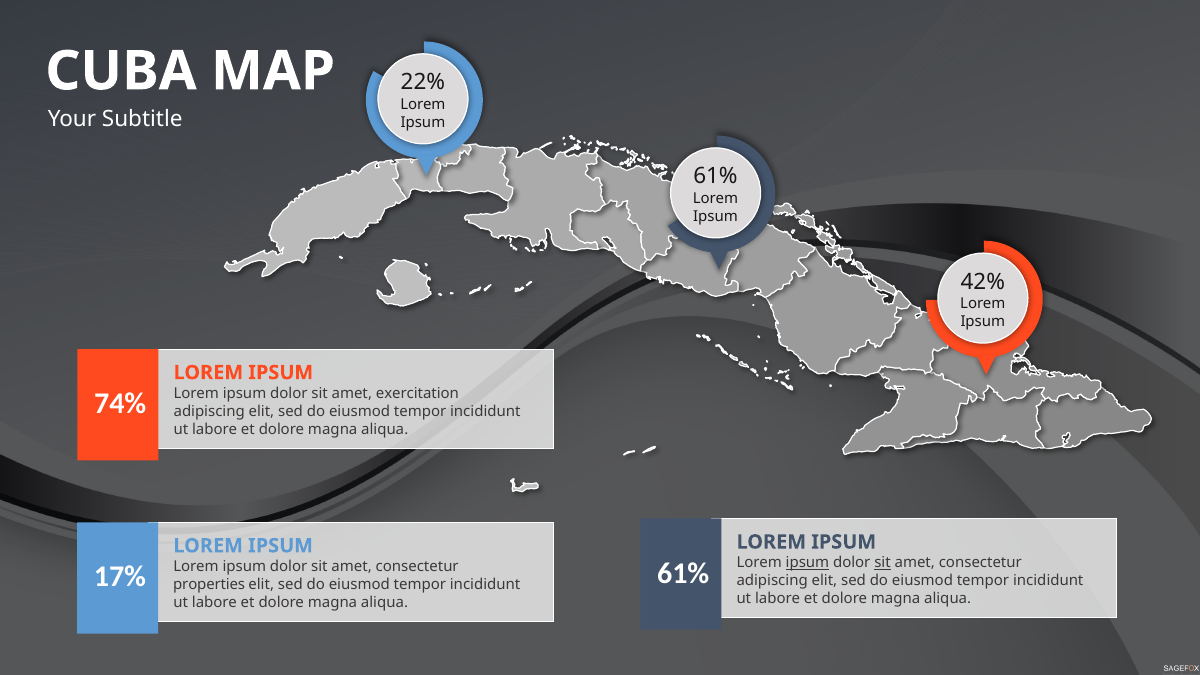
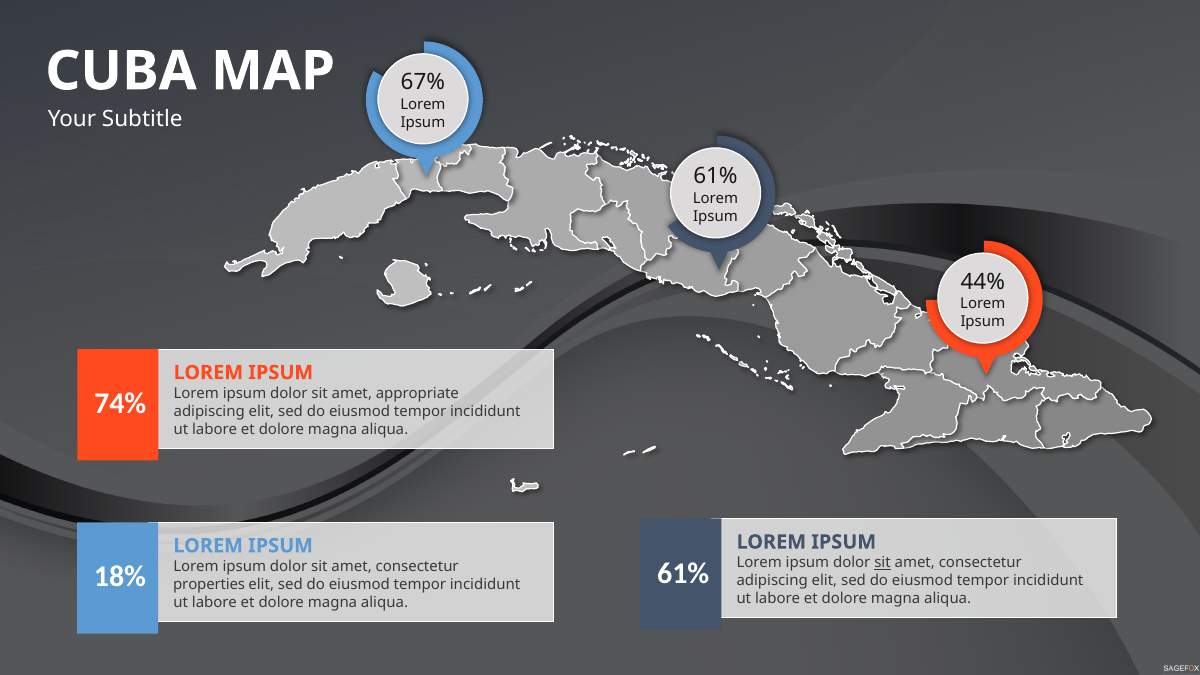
22%: 22% -> 67% (423, 82)
42%: 42% -> 44% (983, 282)
exercitation: exercitation -> appropriate (417, 393)
ipsum underline: present -> none (807, 563)
17%: 17% -> 18% (120, 577)
